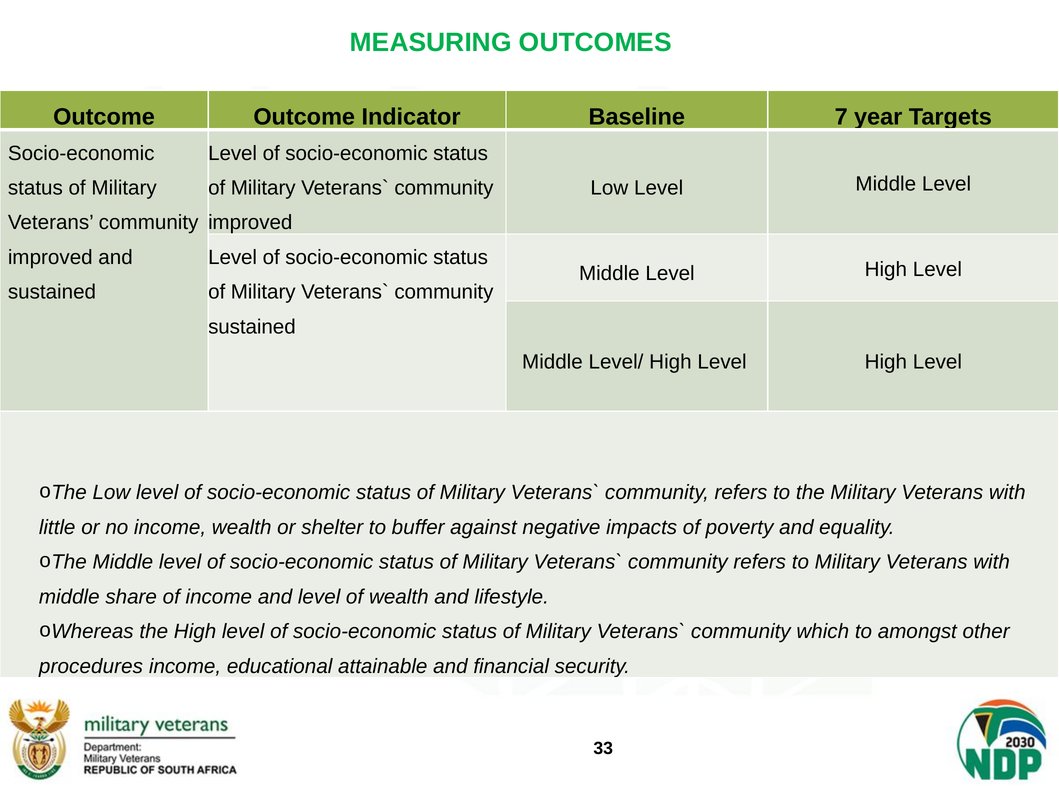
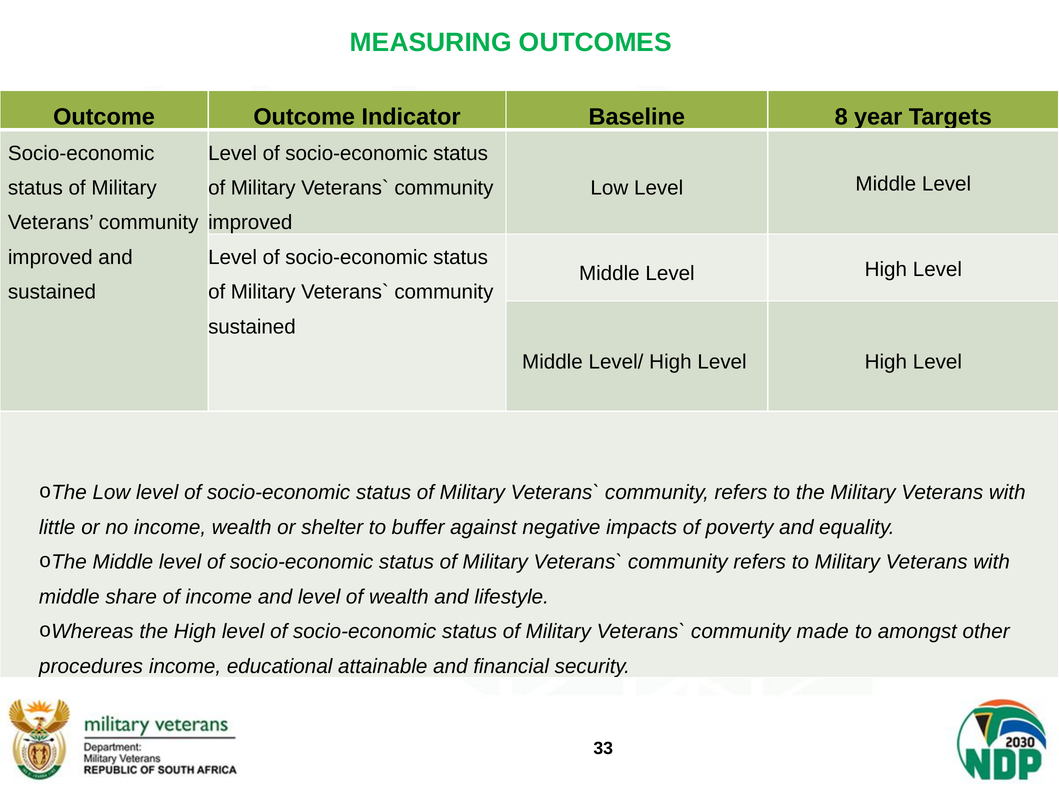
7: 7 -> 8 (841, 117)
which: which -> made (823, 631)
